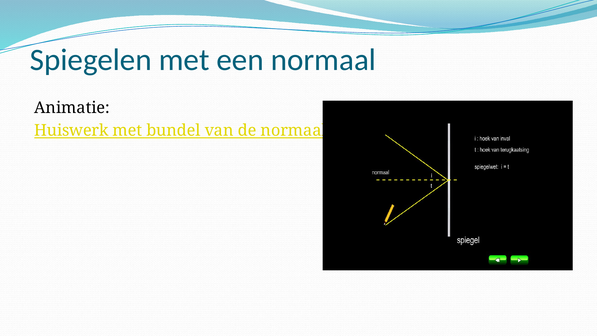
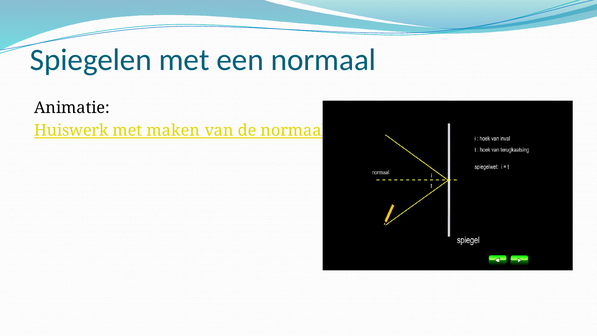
bundel: bundel -> maken (173, 130)
